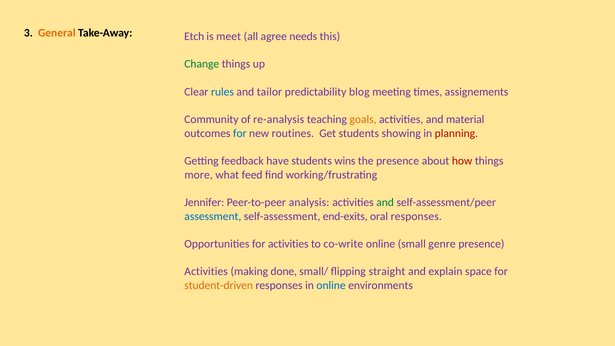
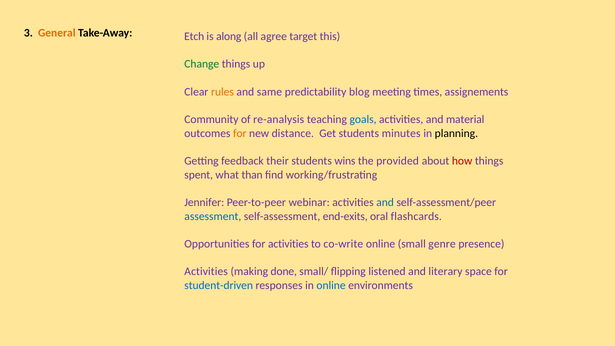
meet: meet -> along (229, 36)
needs: needs -> target (303, 36)
rules colour: blue -> orange (222, 92)
tailor: tailor -> same (269, 92)
goals colour: orange -> blue (363, 119)
for colour: blue -> orange (240, 133)
routines: routines -> distance (293, 133)
showing: showing -> minutes (401, 133)
planning colour: red -> black (456, 133)
have: have -> their (278, 161)
the presence: presence -> provided (398, 161)
more: more -> spent (199, 175)
feed: feed -> than (252, 175)
analysis: analysis -> webinar (309, 202)
and colour: green -> blue (385, 202)
oral responses: responses -> flashcards (416, 216)
straight: straight -> listened (387, 272)
explain: explain -> literary (445, 272)
student-driven colour: orange -> blue (219, 285)
